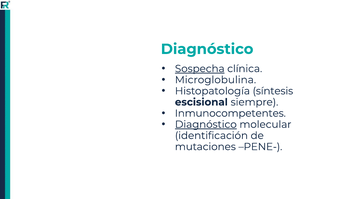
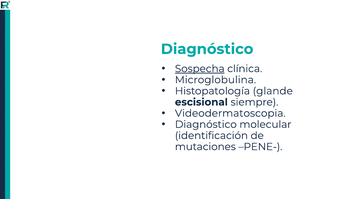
síntesis: síntesis -> glande (273, 91)
Inmunocompetentes: Inmunocompetentes -> Videodermatoscopia (230, 113)
Diagnóstico underline: present -> none (206, 124)
